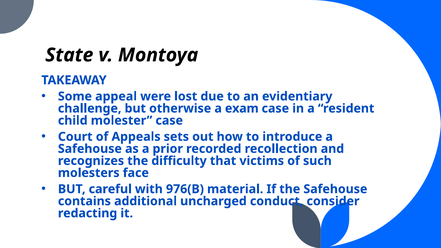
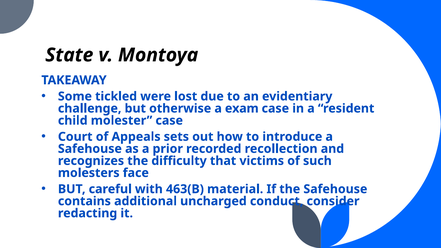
appeal: appeal -> tickled (116, 96)
976(B: 976(B -> 463(B (185, 189)
